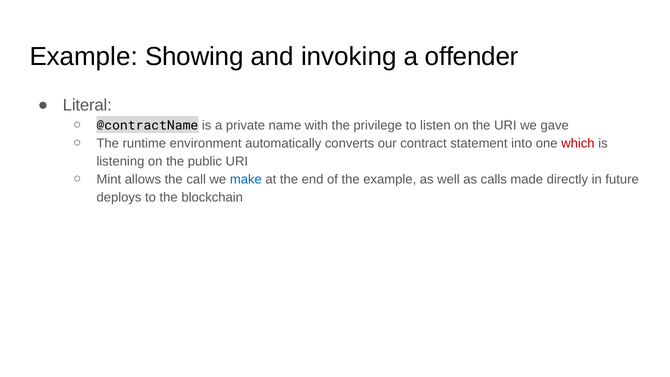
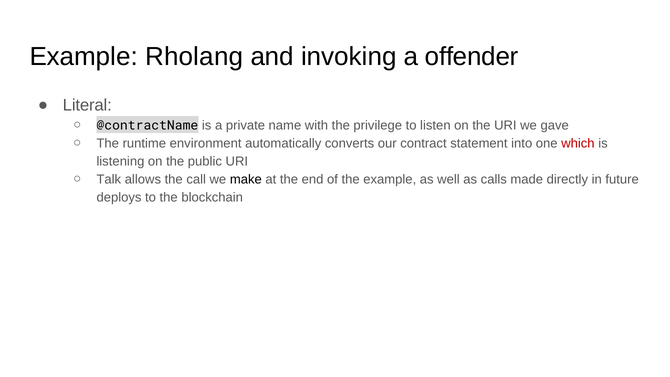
Showing: Showing -> Rholang (194, 57)
Mint: Mint -> Talk (109, 179)
make colour: blue -> black (246, 179)
